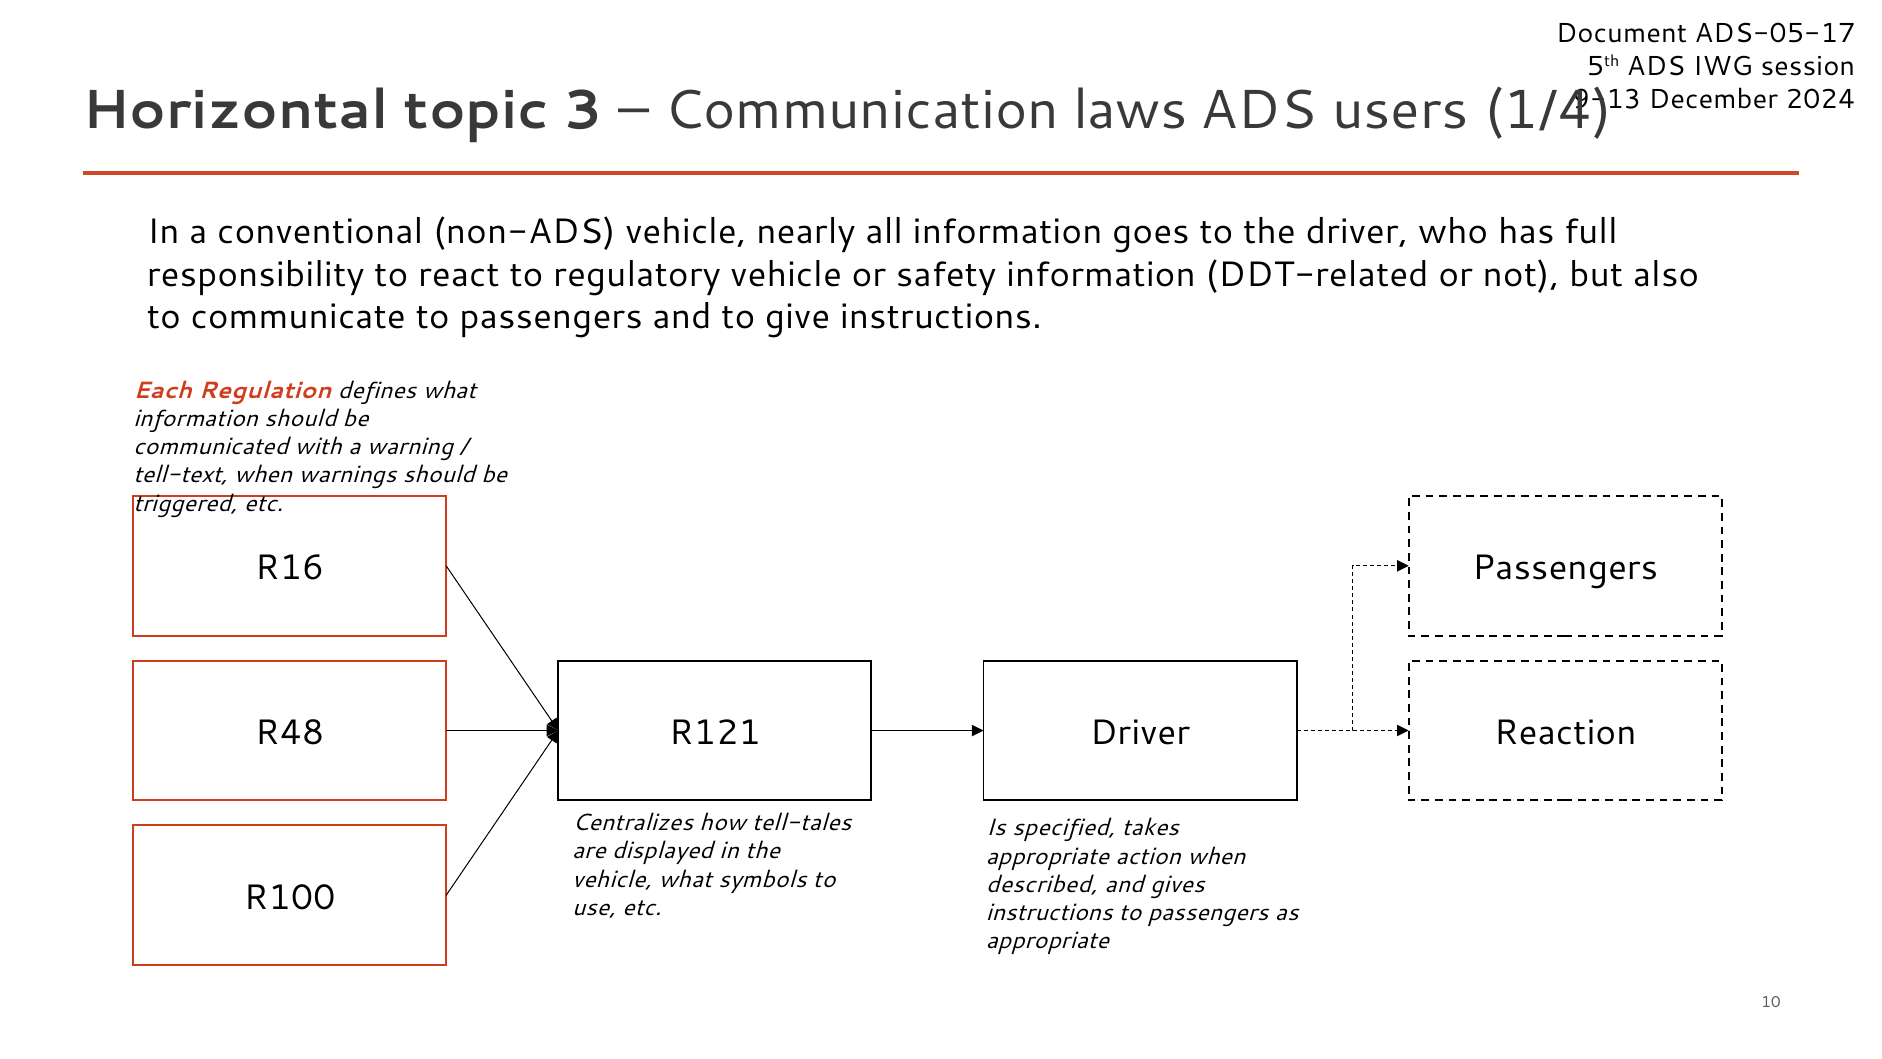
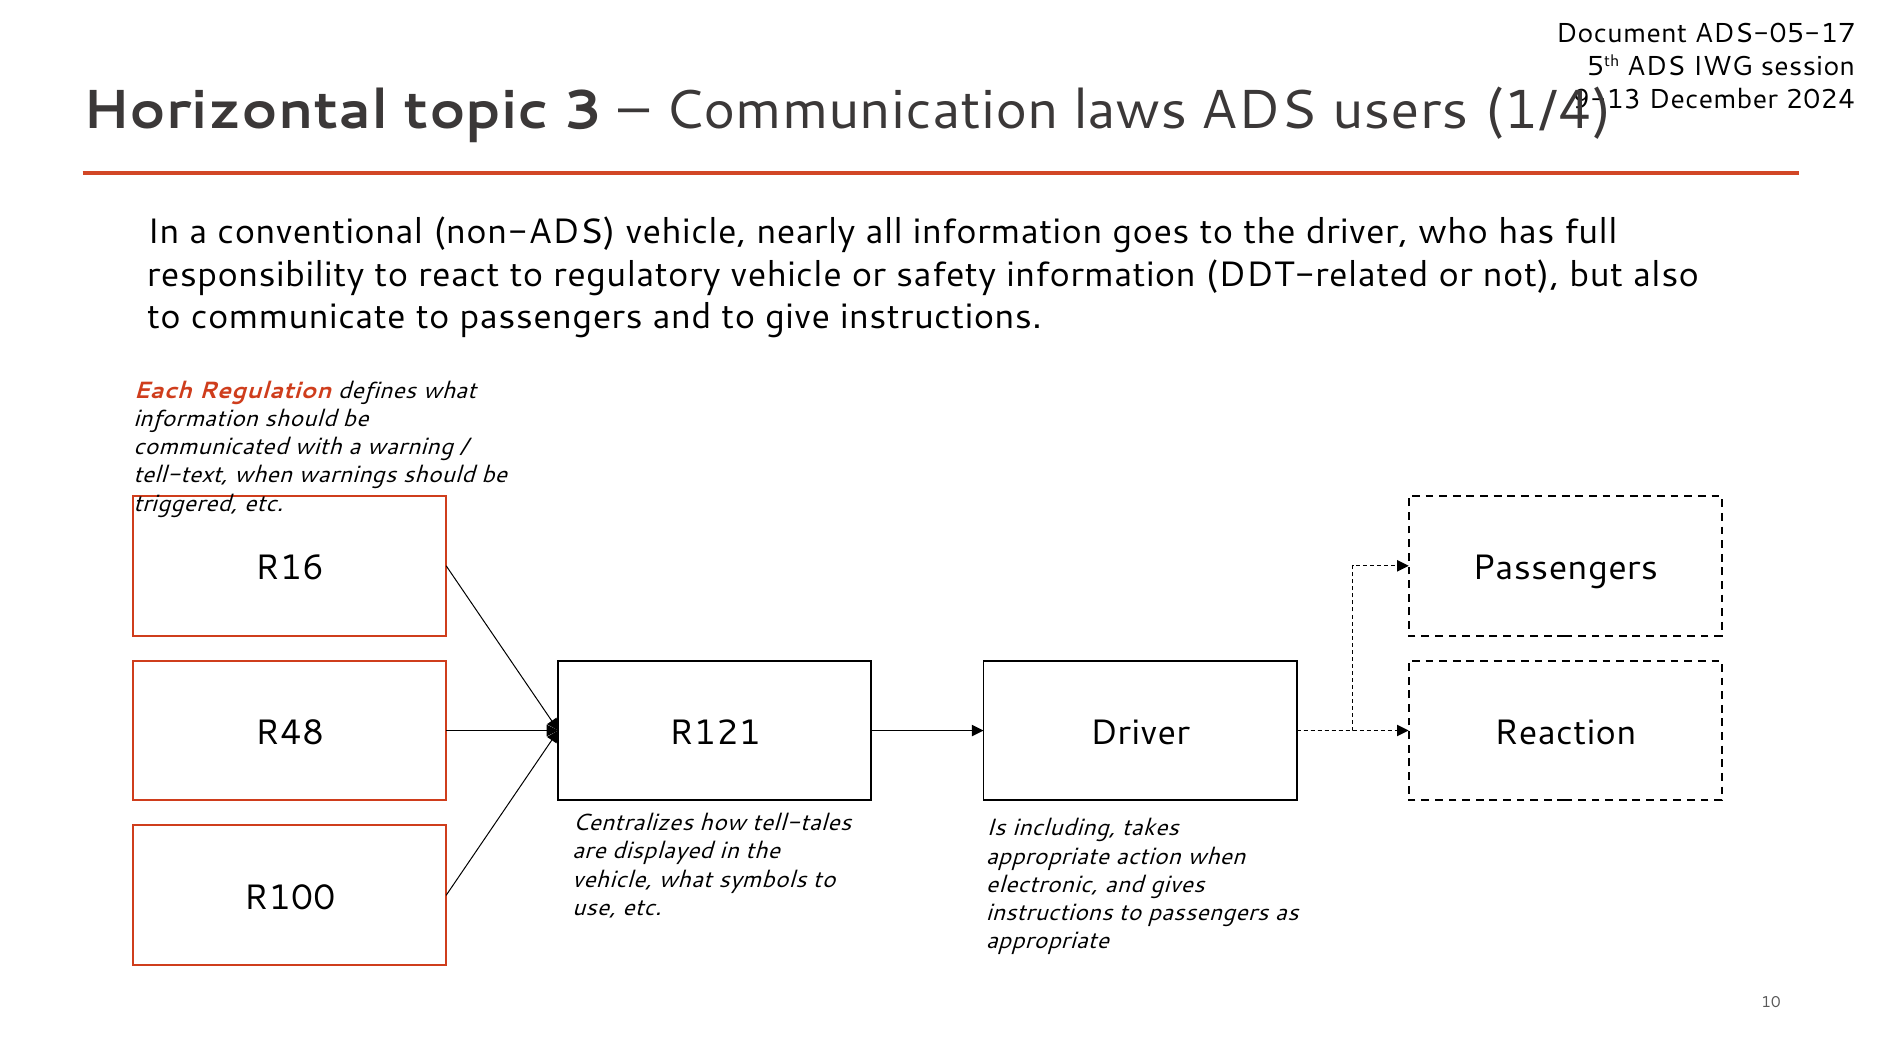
specified: specified -> including (1064, 828)
described: described -> electronic (1042, 884)
